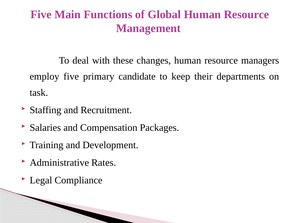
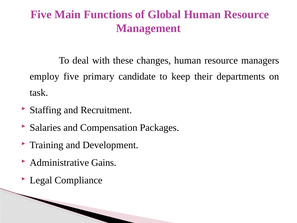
Rates: Rates -> Gains (104, 162)
